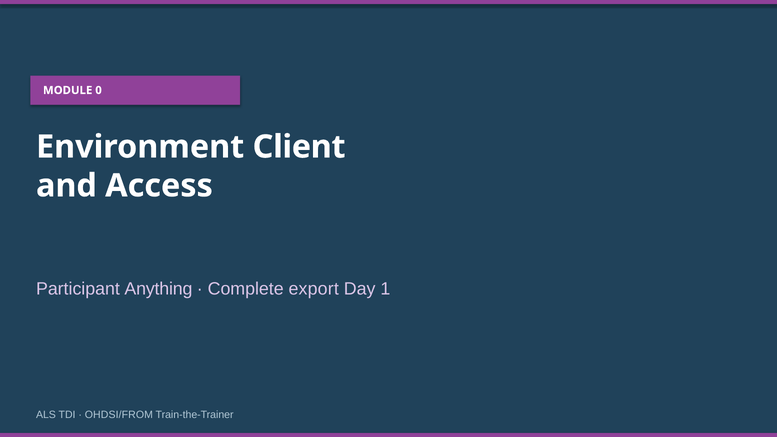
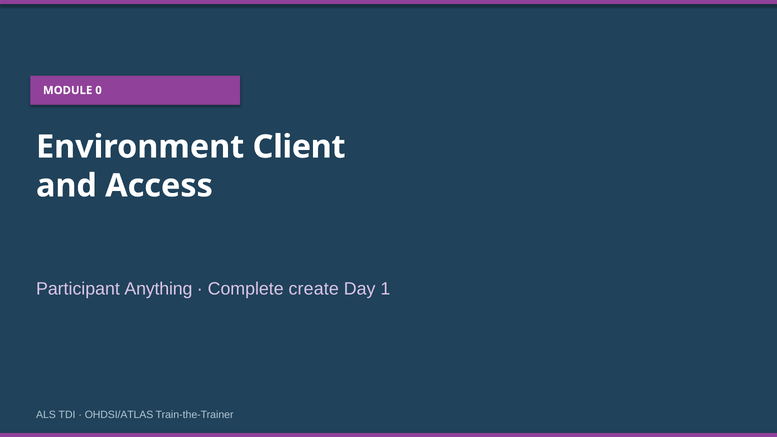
export: export -> create (314, 289)
OHDSI/FROM: OHDSI/FROM -> OHDSI/ATLAS (119, 415)
